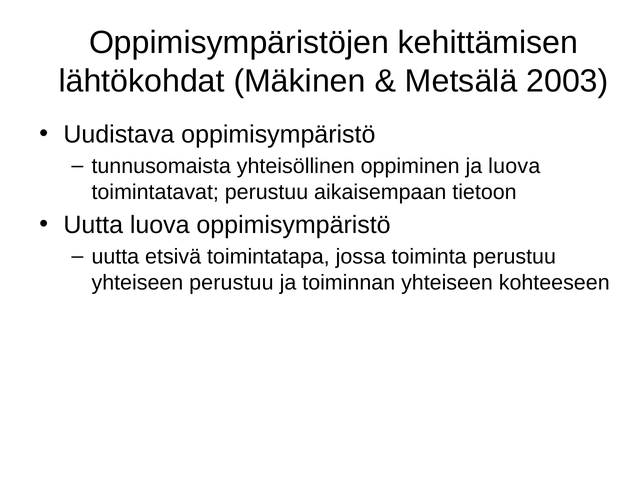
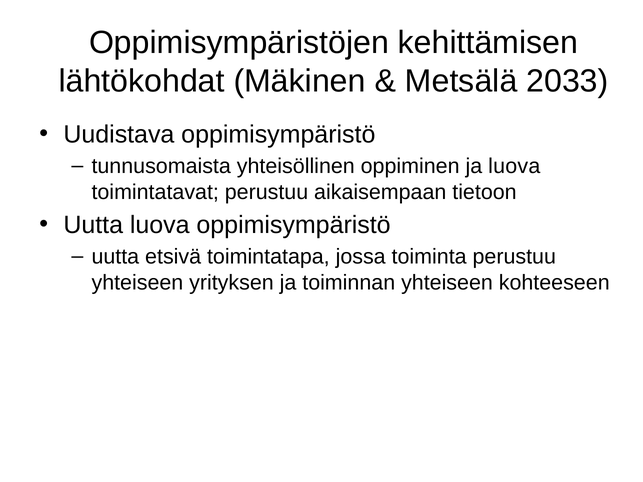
2003: 2003 -> 2033 (567, 81)
yhteiseen perustuu: perustuu -> yrityksen (231, 283)
